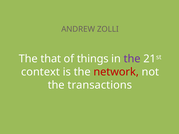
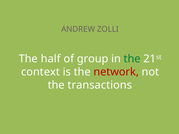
that: that -> half (51, 59)
things: things -> group (93, 59)
the colour: purple -> green (132, 59)
